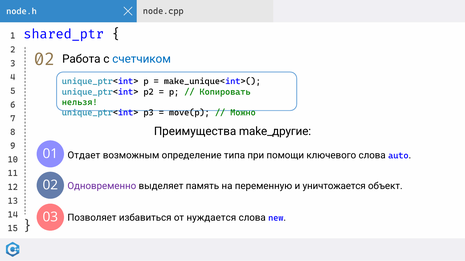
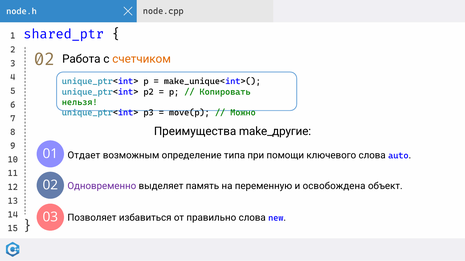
счетчиком colour: blue -> orange (142, 59)
уничтожается: уничтожается -> освобождена (334, 186)
нуждается: нуждается -> правильно (211, 218)
